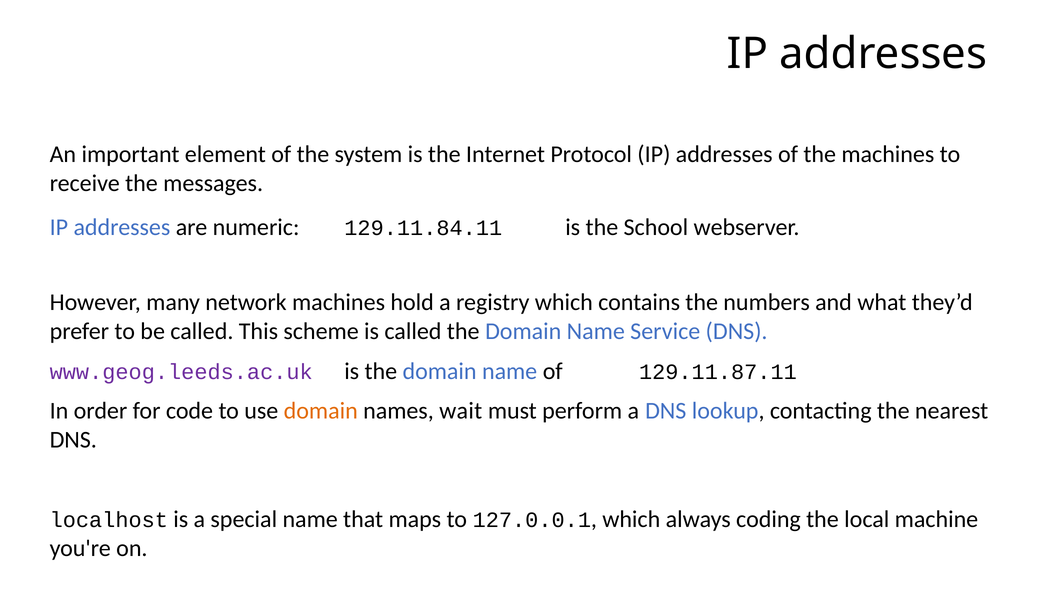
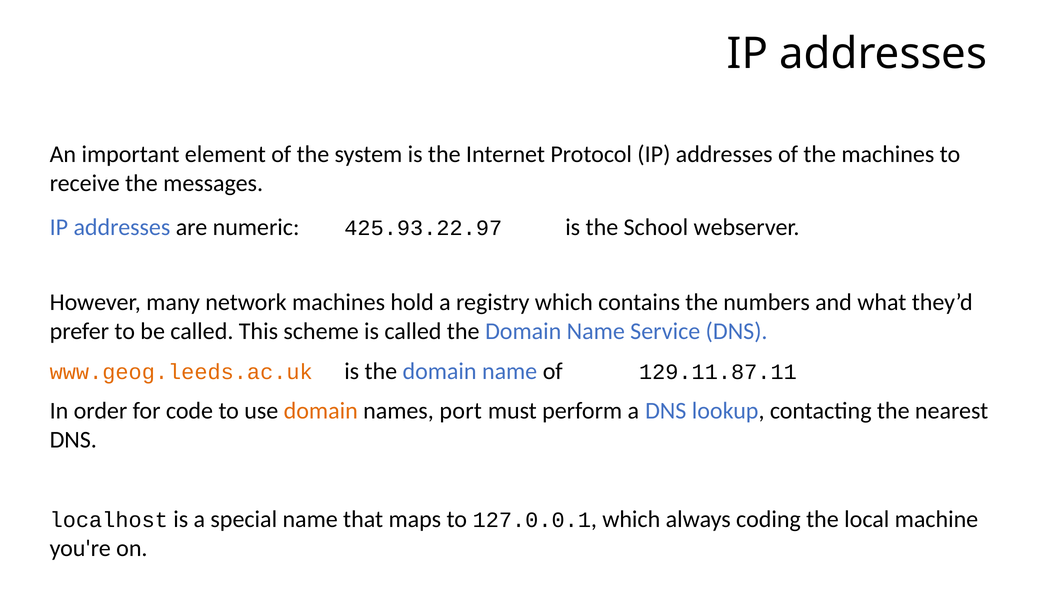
129.11.84.11: 129.11.84.11 -> 425.93.22.97 (423, 228)
www.geog.leeds.ac.uk colour: purple -> orange (181, 372)
wait: wait -> port (461, 411)
